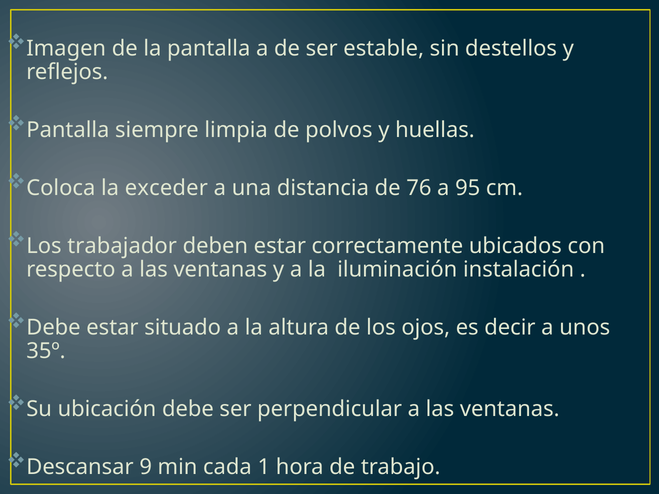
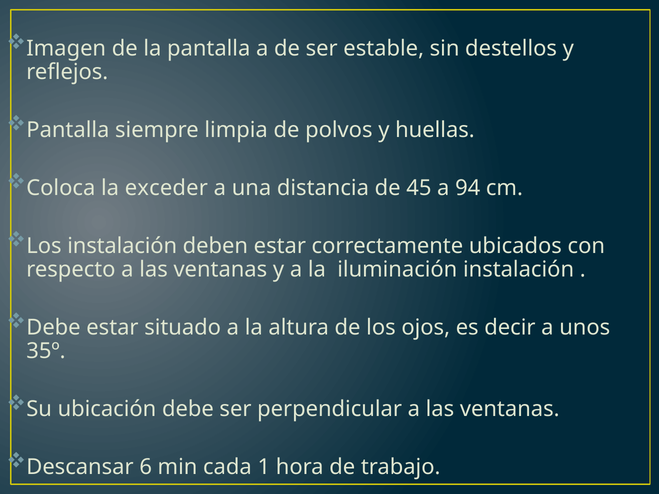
76: 76 -> 45 (419, 188)
95: 95 -> 94 (468, 188)
Los trabajador: trabajador -> instalación (122, 246)
9: 9 -> 6 (146, 467)
